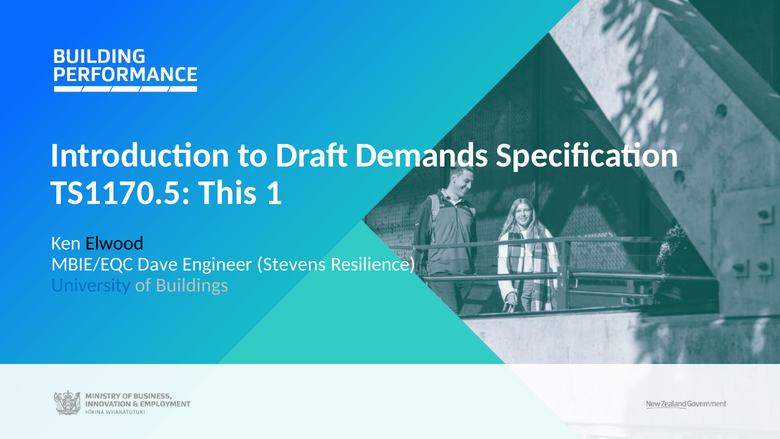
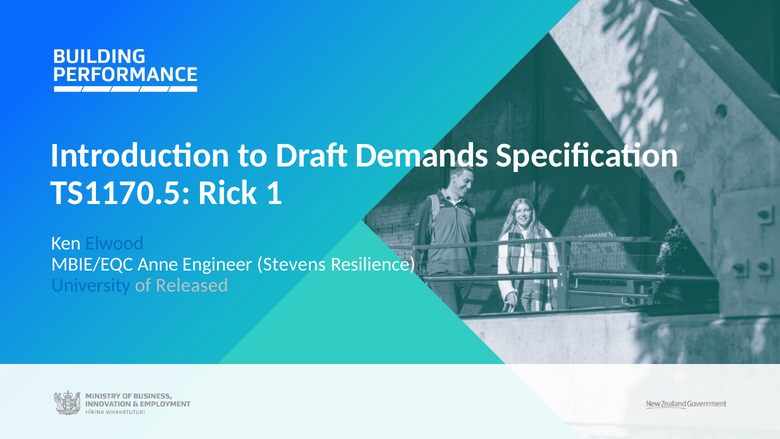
This: This -> Rick (228, 193)
Elwood colour: black -> blue (115, 243)
Dave: Dave -> Anne (158, 264)
Buildings: Buildings -> Released (192, 285)
